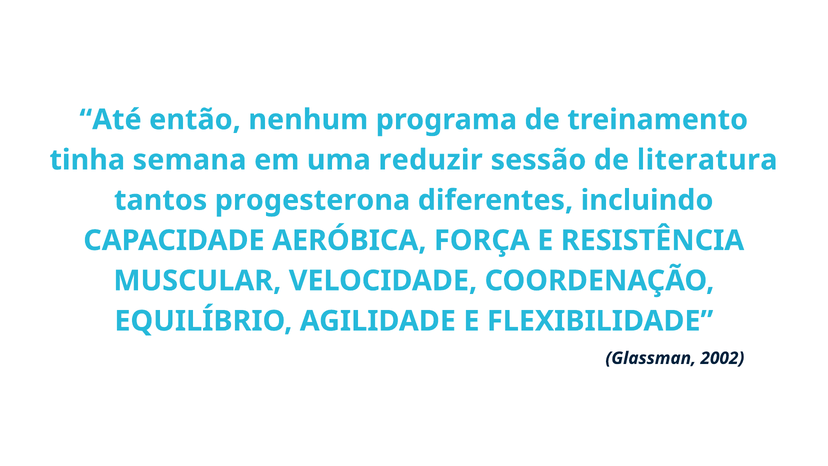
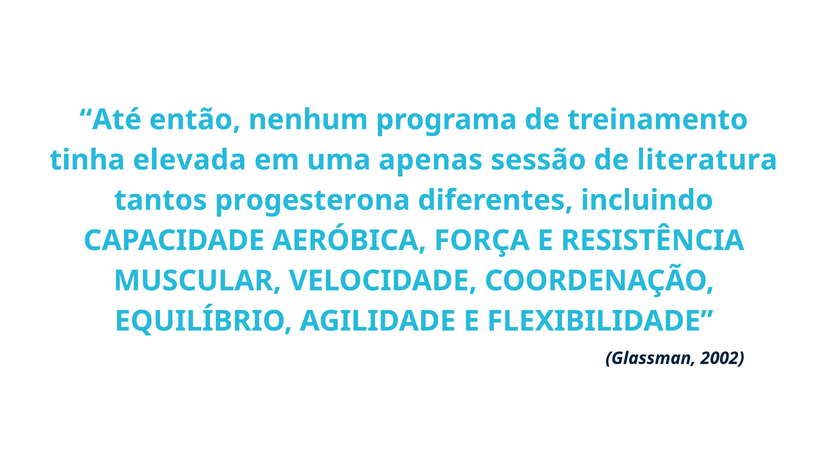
semana: semana -> elevada (190, 160)
reduzir: reduzir -> apenas (431, 160)
